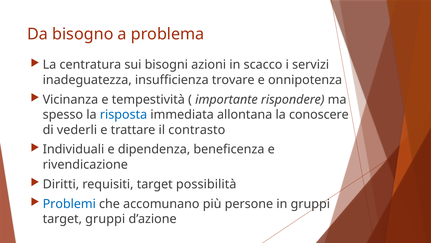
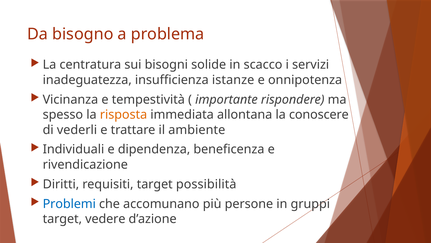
azioni: azioni -> solide (209, 65)
trovare: trovare -> istanze (233, 80)
risposta colour: blue -> orange (124, 114)
contrasto: contrasto -> ambiente (197, 130)
target gruppi: gruppi -> vedere (105, 218)
